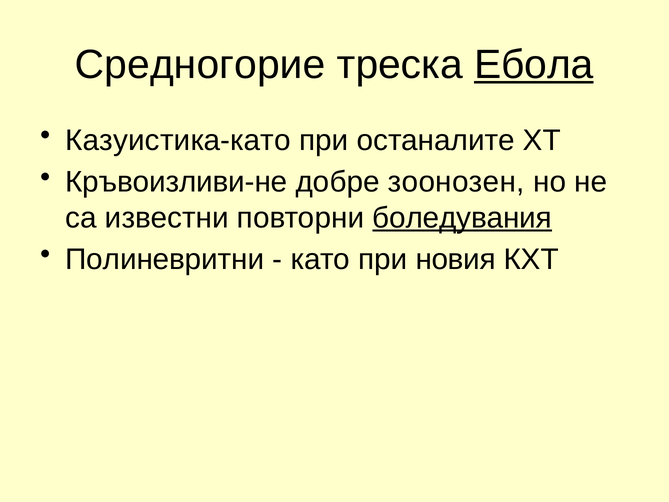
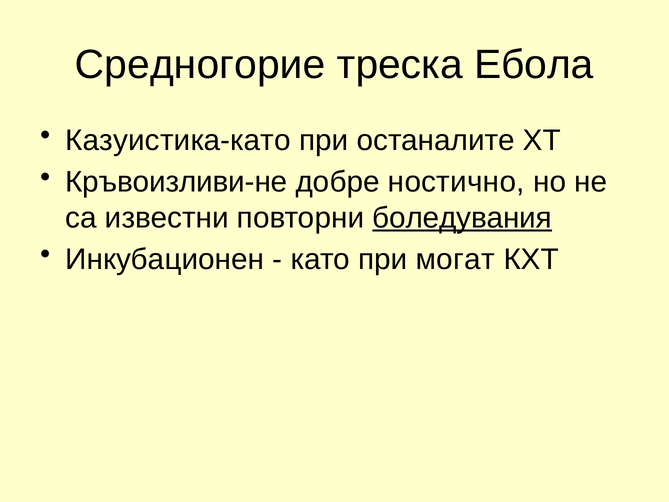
Ебола underline: present -> none (534, 65)
зоонозен: зоонозен -> ностично (456, 182)
Полиневритни: Полиневритни -> Инкубационен (165, 259)
новия: новия -> могат (455, 259)
